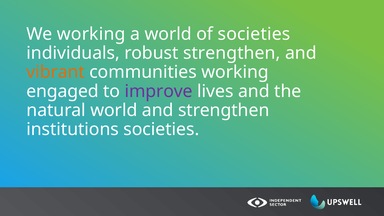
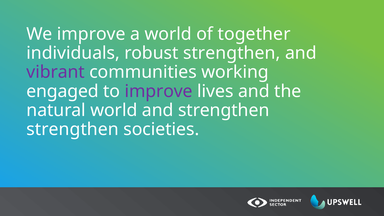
We working: working -> improve (91, 34)
of societies: societies -> together (254, 34)
vibrant colour: orange -> purple (56, 72)
institutions: institutions -> strengthen (73, 129)
